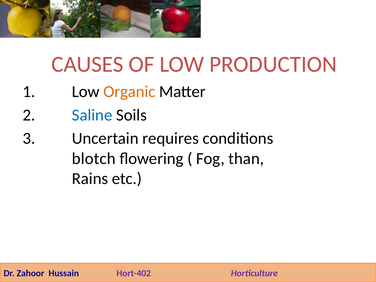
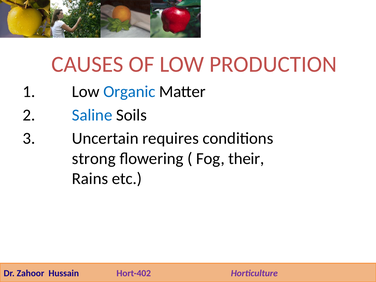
Organic colour: orange -> blue (129, 92)
blotch: blotch -> strong (94, 158)
than: than -> their (246, 158)
